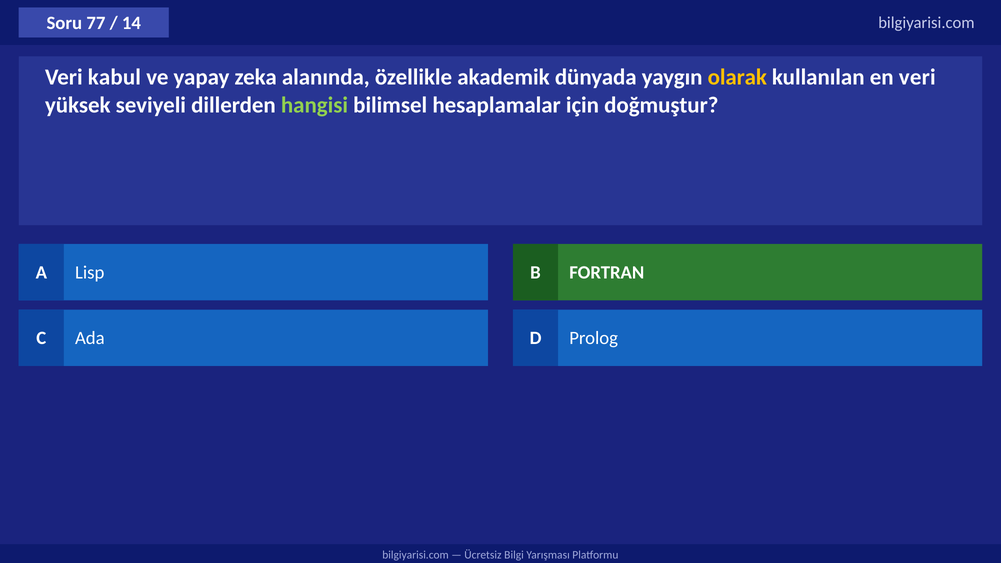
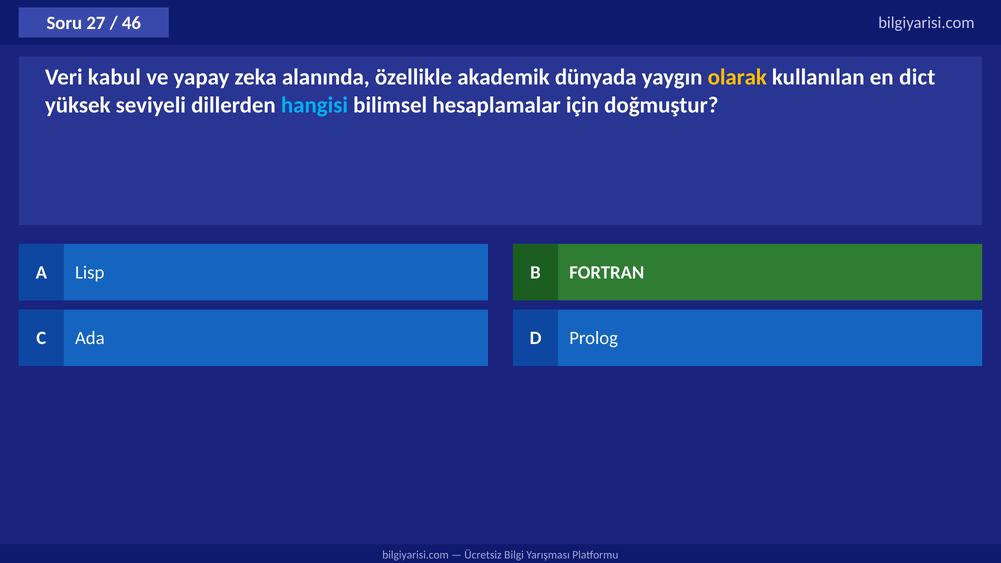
77: 77 -> 27 (96, 23)
14: 14 -> 46 (131, 23)
en veri: veri -> dict (917, 77)
hangisi colour: light green -> light blue (314, 105)
